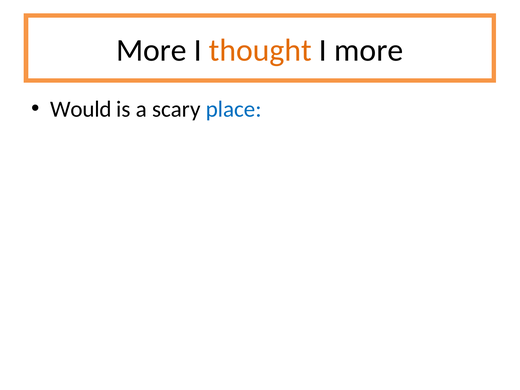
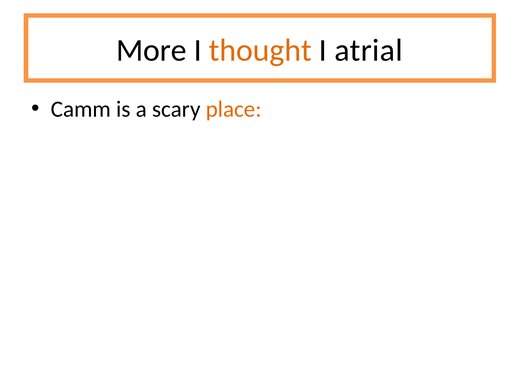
I more: more -> atrial (369, 50)
Would: Would -> Camm (81, 109)
place colour: blue -> orange (234, 109)
